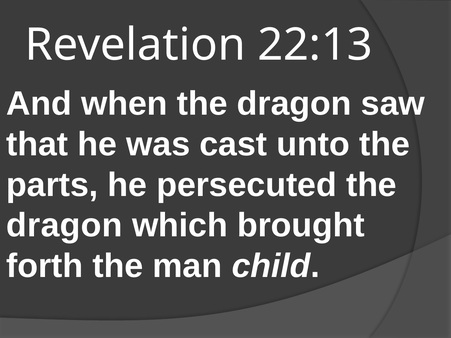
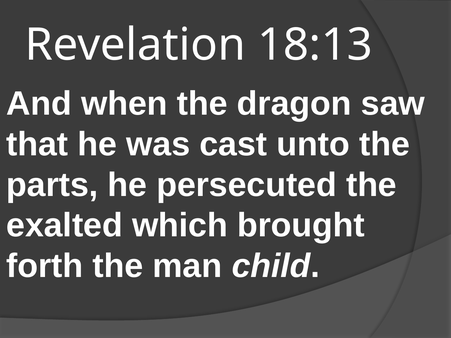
22:13: 22:13 -> 18:13 (315, 45)
dragon: dragon -> exalted (64, 226)
